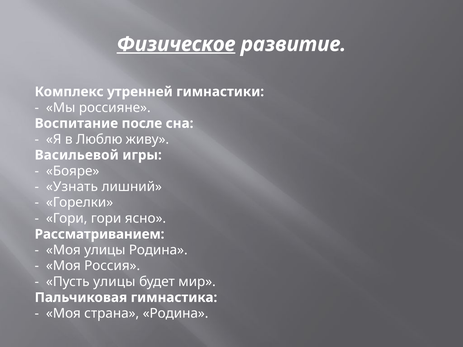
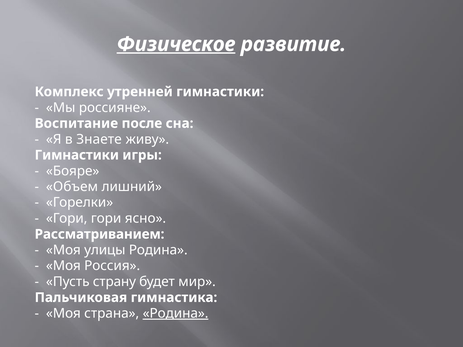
Люблю: Люблю -> Знаете (99, 139)
Васильевой: Васильевой -> Гимнастики (77, 155)
Узнать: Узнать -> Объем (72, 187)
Пусть улицы: улицы -> страну (114, 282)
Родина underline: none -> present (176, 314)
